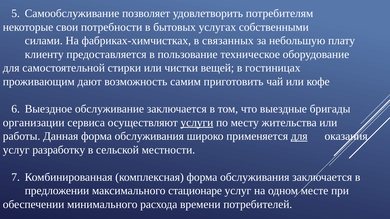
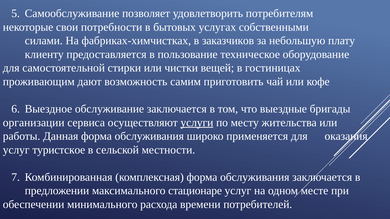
связанных: связанных -> заказчиков (228, 41)
для underline: present -> none (299, 136)
разработку: разработку -> туристское (59, 150)
